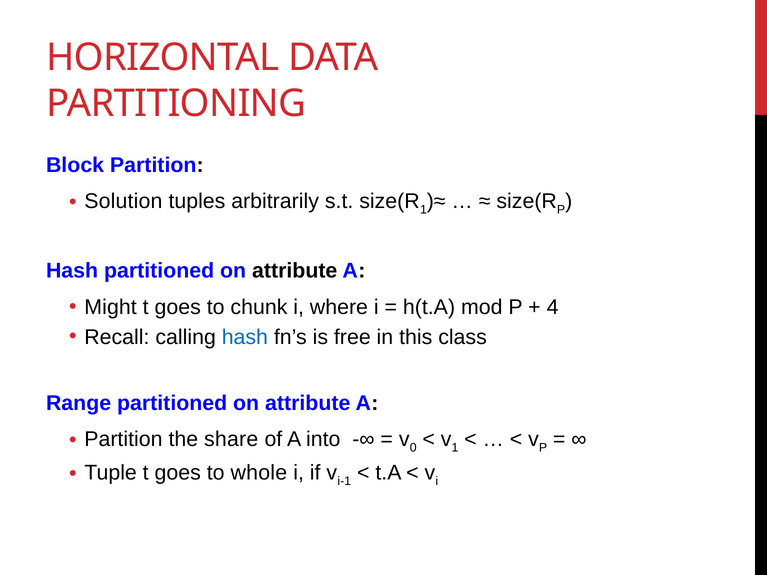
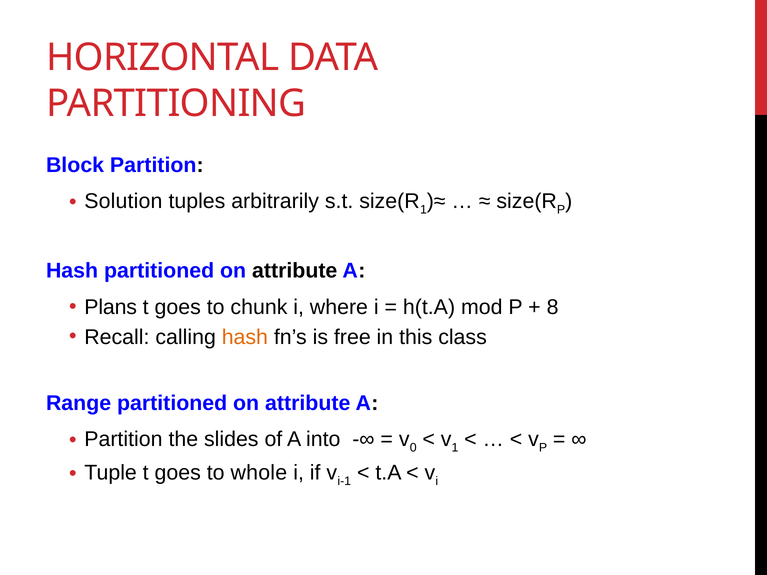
Might: Might -> Plans (111, 307)
4: 4 -> 8 (553, 307)
hash colour: blue -> orange (245, 337)
share: share -> slides (231, 440)
